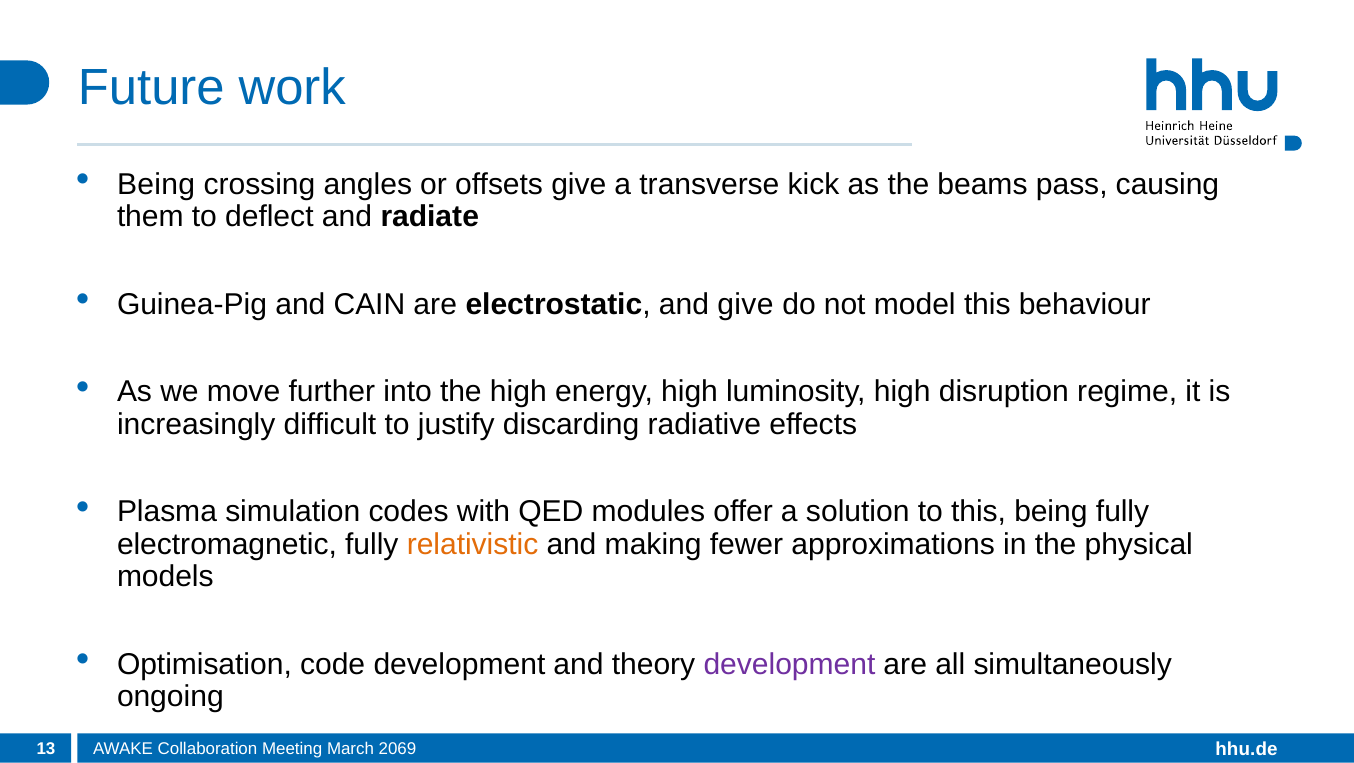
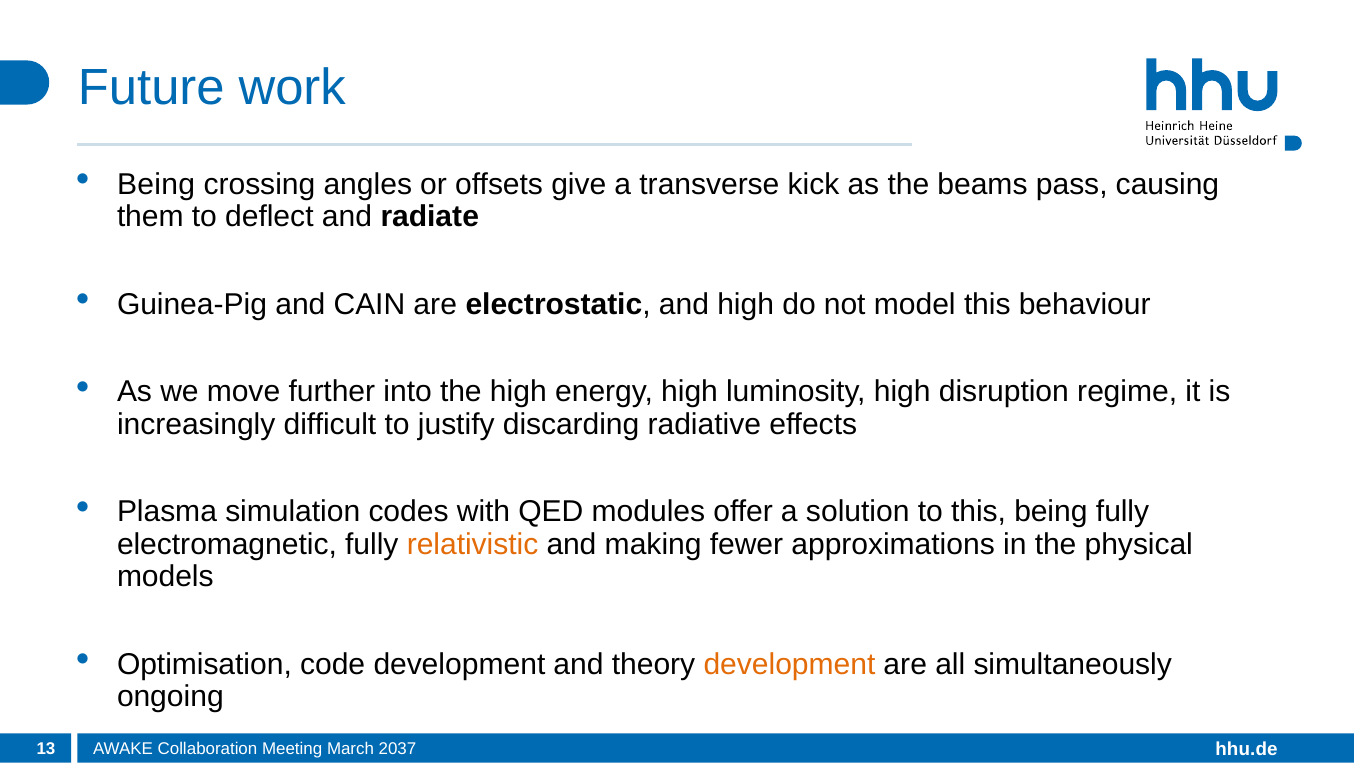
and give: give -> high (746, 304)
development colour: purple -> orange (789, 664)
2069: 2069 -> 2037 (398, 749)
